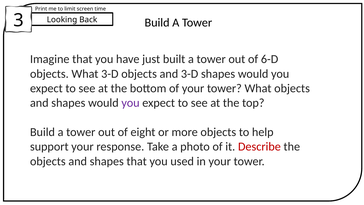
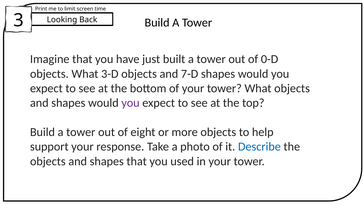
6-D: 6-D -> 0-D (270, 59)
and 3-D: 3-D -> 7-D (190, 74)
Describe colour: red -> blue (259, 146)
